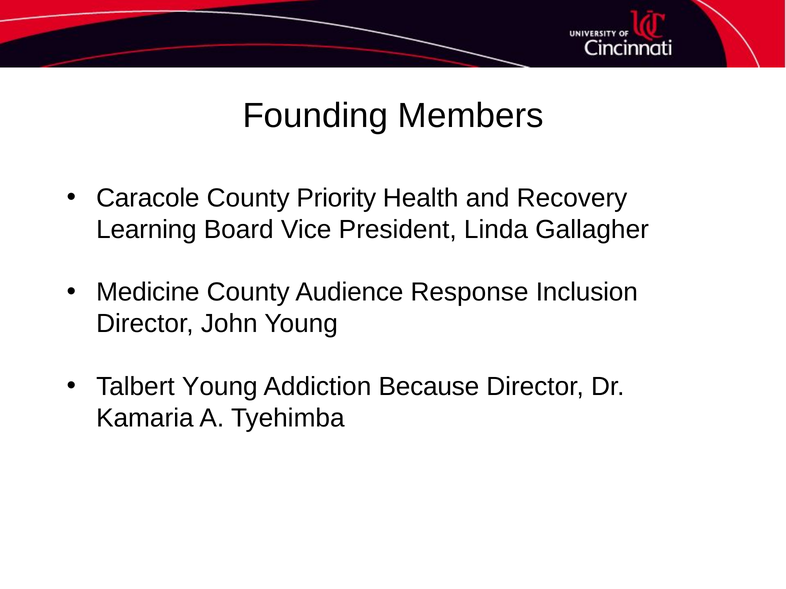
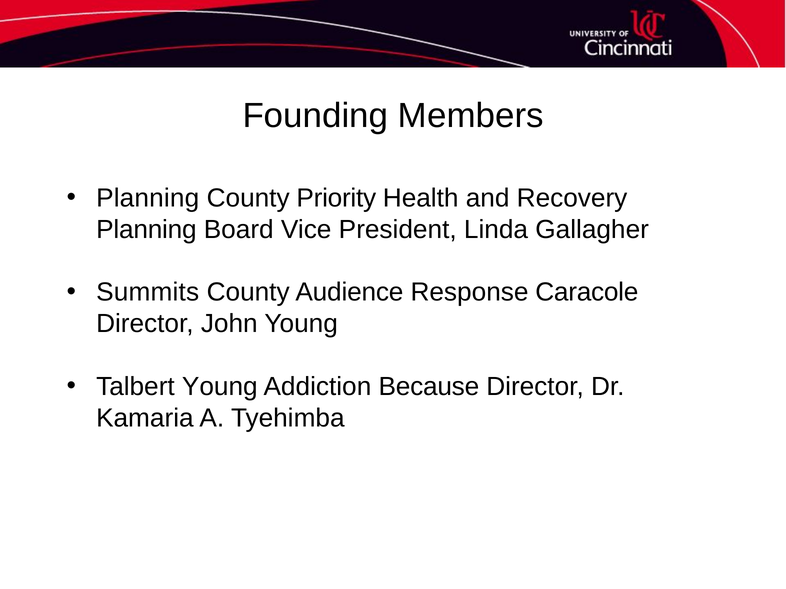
Caracole: Caracole -> Planning (148, 198)
Learning: Learning -> Planning (146, 230)
Medicine: Medicine -> Summits (148, 293)
Inclusion: Inclusion -> Caracole (587, 293)
